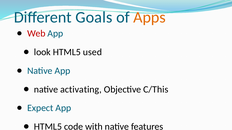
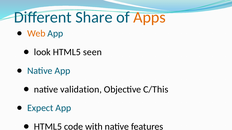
Goals: Goals -> Share (94, 17)
Web colour: red -> orange (36, 34)
used: used -> seen (92, 52)
activating: activating -> validation (81, 90)
